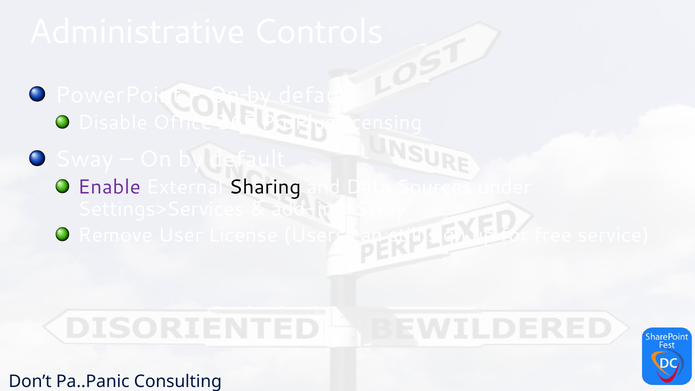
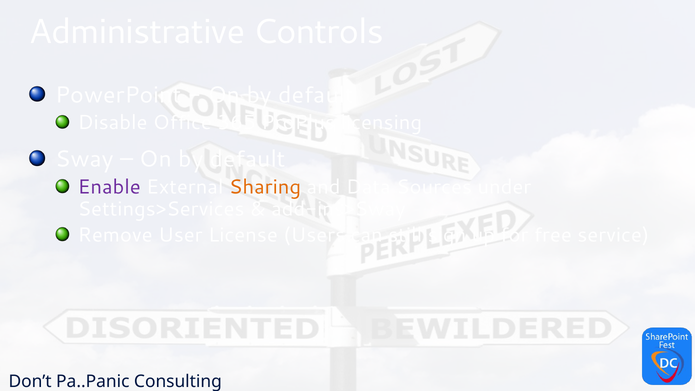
Sharing colour: black -> orange (265, 187)
